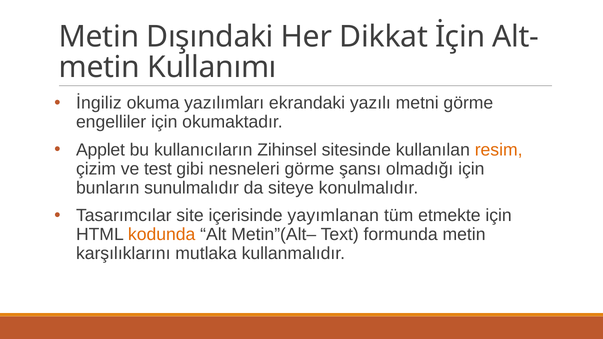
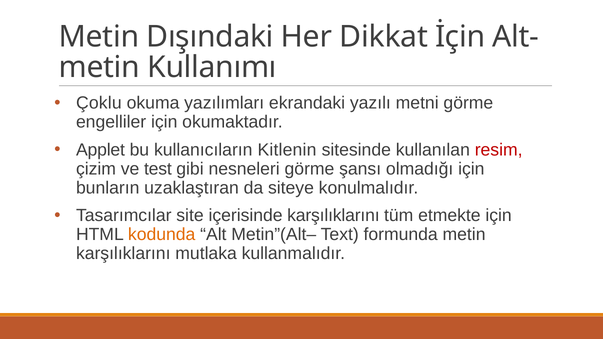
İngiliz: İngiliz -> Çoklu (99, 103)
Zihinsel: Zihinsel -> Kitlenin (287, 150)
resim colour: orange -> red (499, 150)
sunulmalıdır: sunulmalıdır -> uzaklaştıran (192, 188)
içerisinde yayımlanan: yayımlanan -> karşılıklarını (333, 216)
